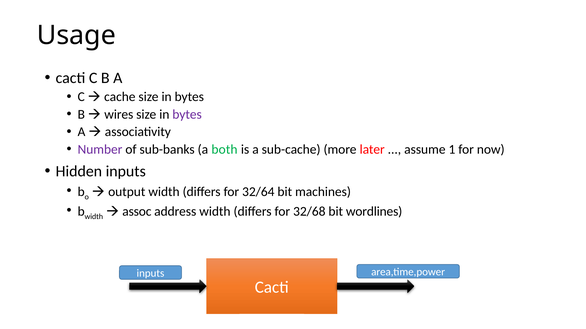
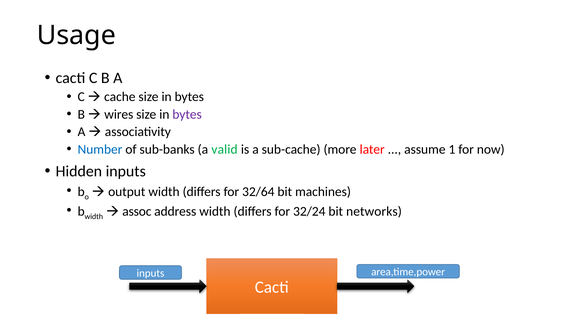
Number colour: purple -> blue (100, 150)
both: both -> valid (225, 150)
32/68: 32/68 -> 32/24 (309, 212)
wordlines: wordlines -> networks (374, 212)
